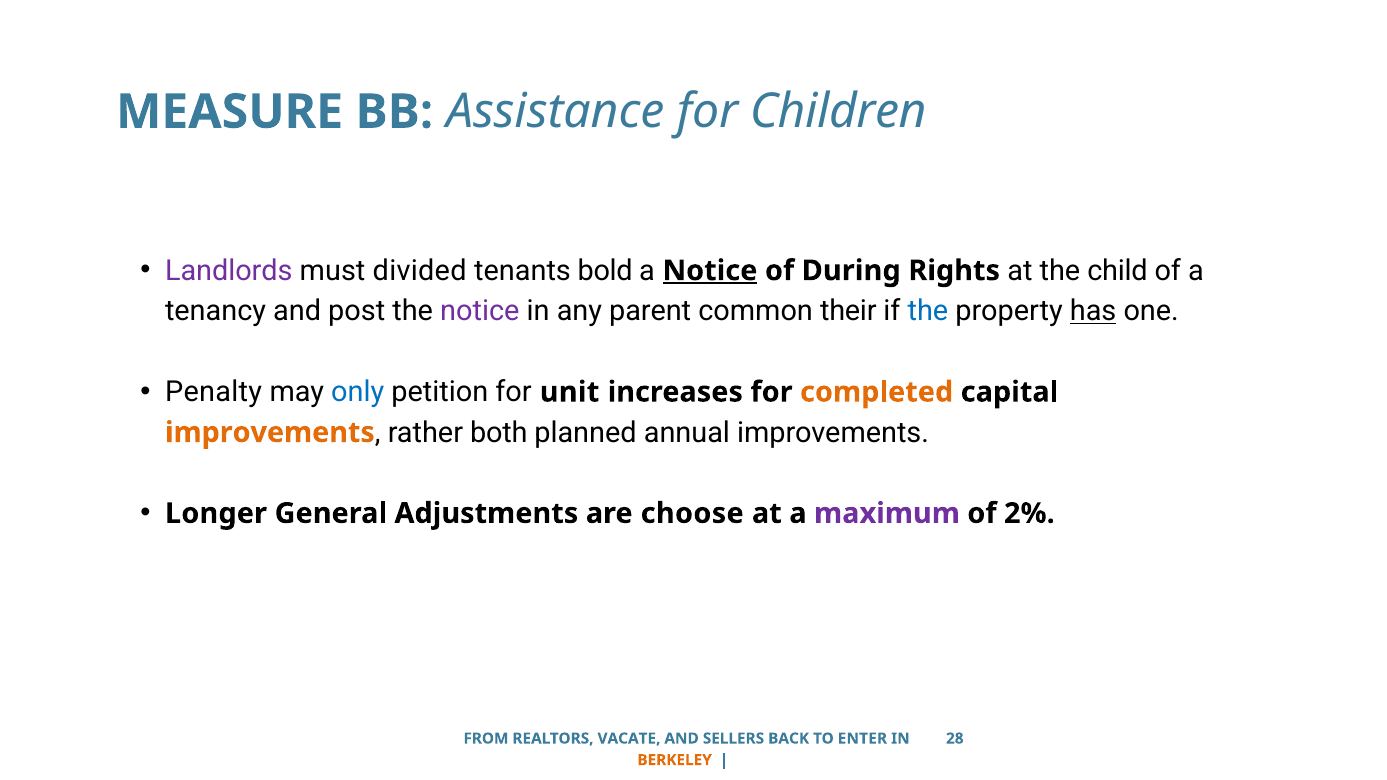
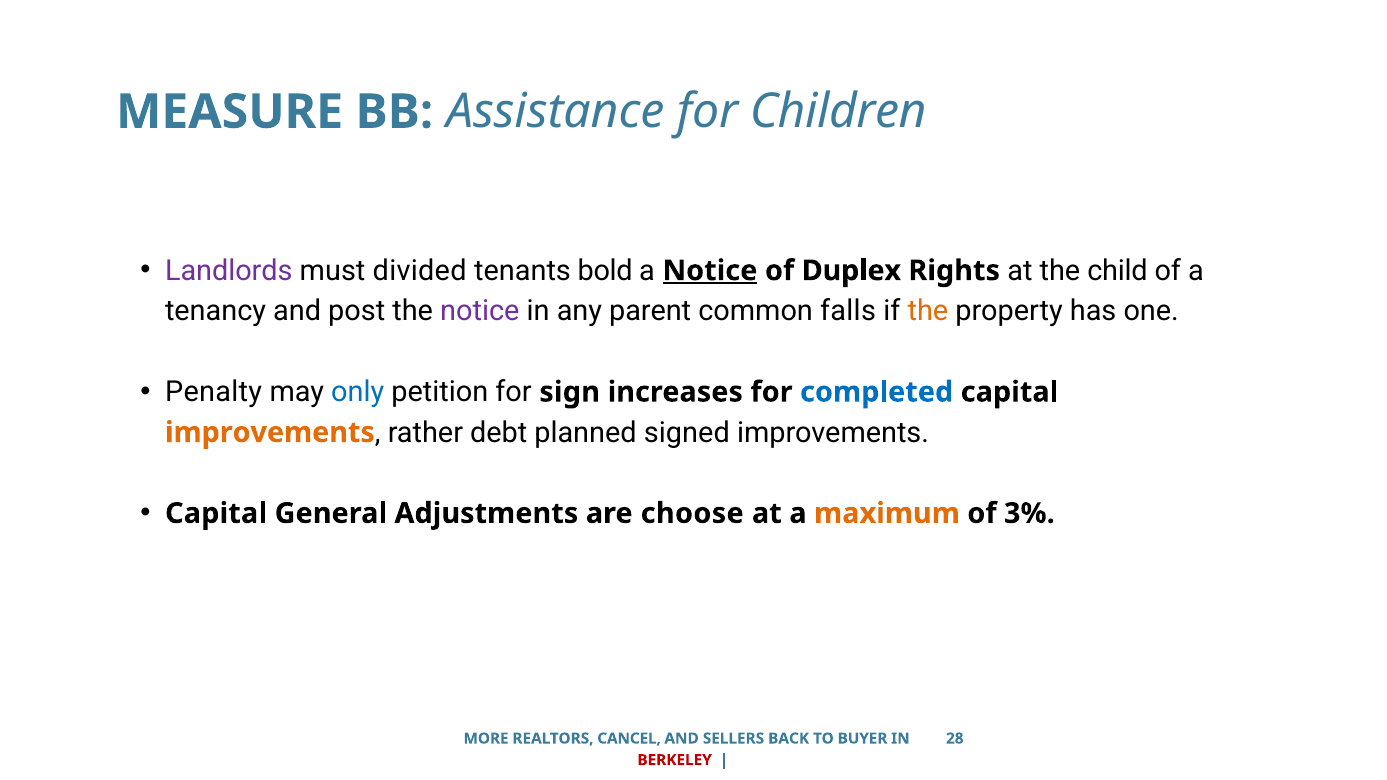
During: During -> Duplex (851, 271)
their: their -> falls (848, 311)
the colour: blue -> orange (928, 311)
has underline: present -> none (1093, 311)
unit: unit -> sign (570, 392)
completed colour: orange -> blue (877, 392)
both: both -> debt (499, 433)
annual: annual -> signed (687, 433)
Longer: Longer -> Capital (216, 514)
maximum colour: purple -> orange (887, 514)
2%: 2% -> 3% (1029, 514)
FROM: FROM -> MORE (486, 739)
VACATE: VACATE -> CANCEL (629, 739)
ENTER: ENTER -> BUYER (863, 739)
BERKELEY colour: orange -> red (675, 760)
